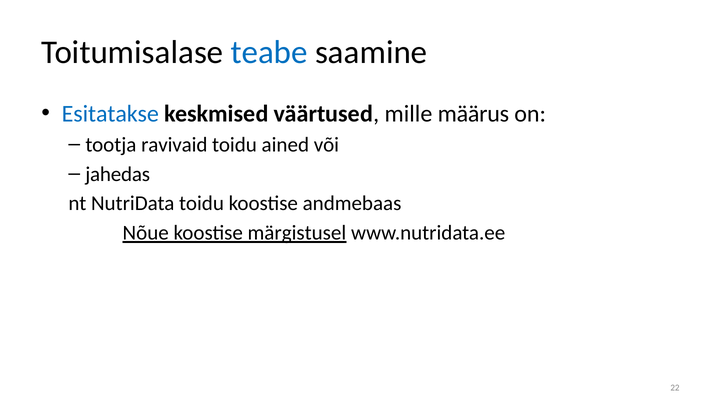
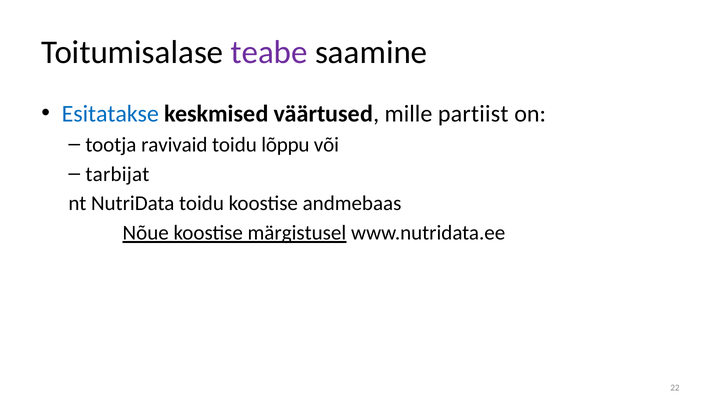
teabe colour: blue -> purple (269, 52)
määrus: määrus -> partiist (473, 113)
ained: ained -> lõppu (285, 144)
jahedas: jahedas -> tarbijat (117, 174)
